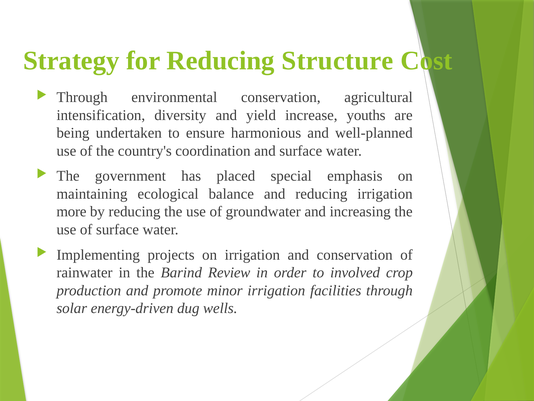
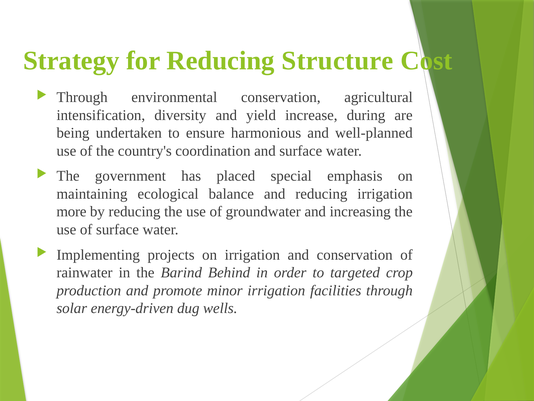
youths: youths -> during (366, 115)
Review: Review -> Behind (229, 272)
involved: involved -> targeted (355, 272)
